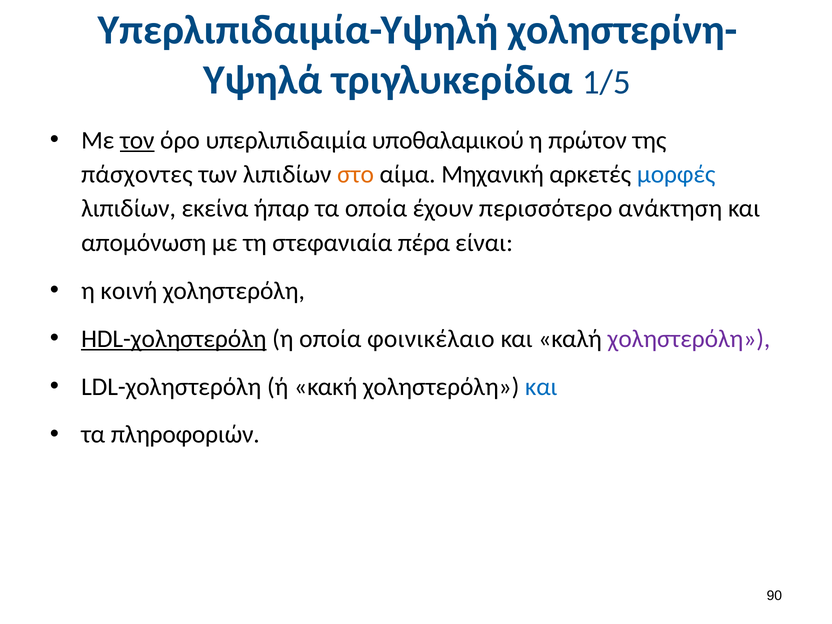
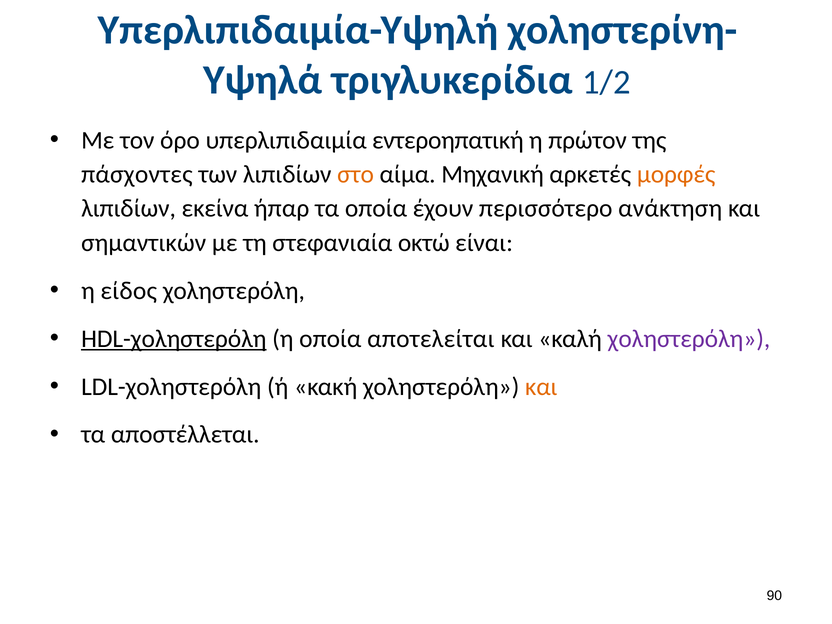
1/5: 1/5 -> 1/2 (607, 82)
τον underline: present -> none (137, 140)
υποθαλαμικού: υποθαλαμικού -> εντεροηπατική (448, 140)
μορφές colour: blue -> orange (676, 174)
απομόνωση: απομόνωση -> σημαντικών (144, 243)
πέρα: πέρα -> οκτώ (424, 243)
κοινή: κοινή -> είδος (129, 291)
φοινικέλαιο: φοινικέλαιο -> αποτελείται (431, 339)
και colour: blue -> orange (541, 387)
πληροφοριών: πληροφοριών -> αποστέλλεται (185, 435)
